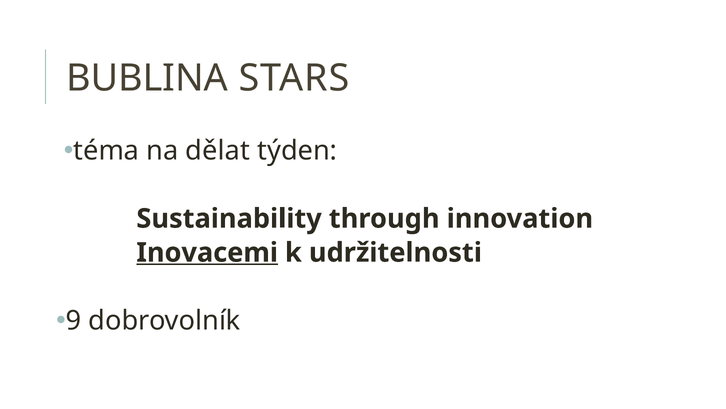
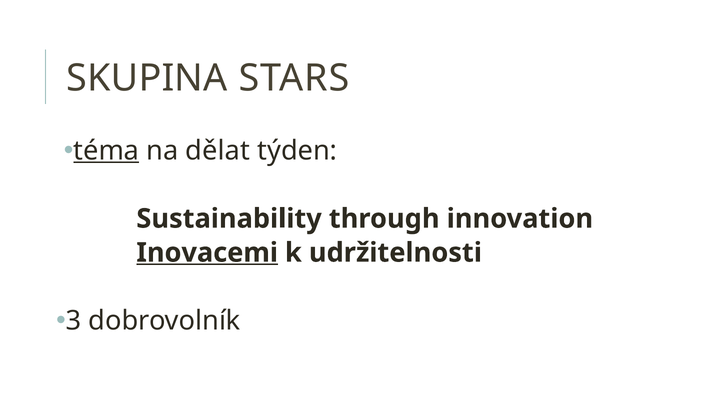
BUBLINA: BUBLINA -> SKUPINA (147, 78)
téma underline: none -> present (106, 150)
9: 9 -> 3 (74, 320)
